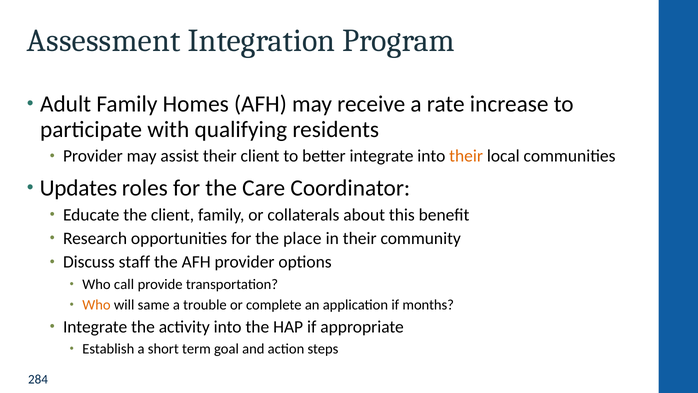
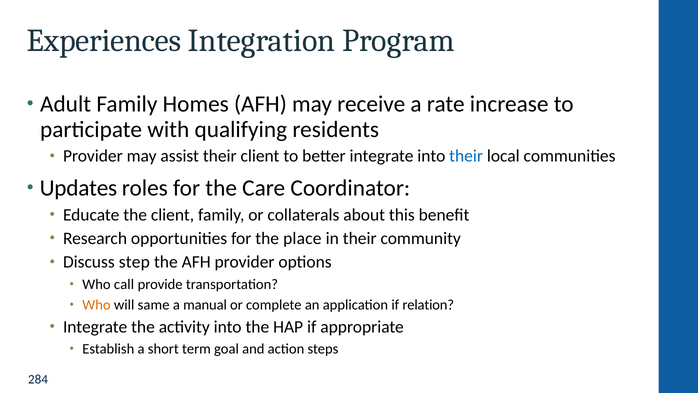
Assessment: Assessment -> Experiences (104, 41)
their colour: orange -> blue (466, 156)
staff: staff -> step (134, 262)
trouble: trouble -> manual (205, 305)
months: months -> relation (428, 305)
